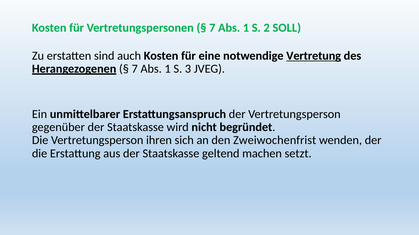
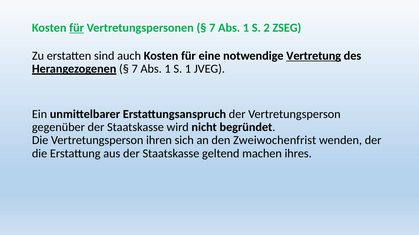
für underline: none -> present (77, 28)
SOLL: SOLL -> ZSEG (287, 28)
S 3: 3 -> 1 (188, 69)
setzt: setzt -> ihres (298, 154)
